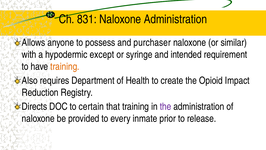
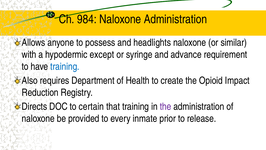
831: 831 -> 984 (87, 19)
purchaser: purchaser -> headlights (152, 43)
intended: intended -> advance (186, 55)
training colour: orange -> blue (65, 67)
